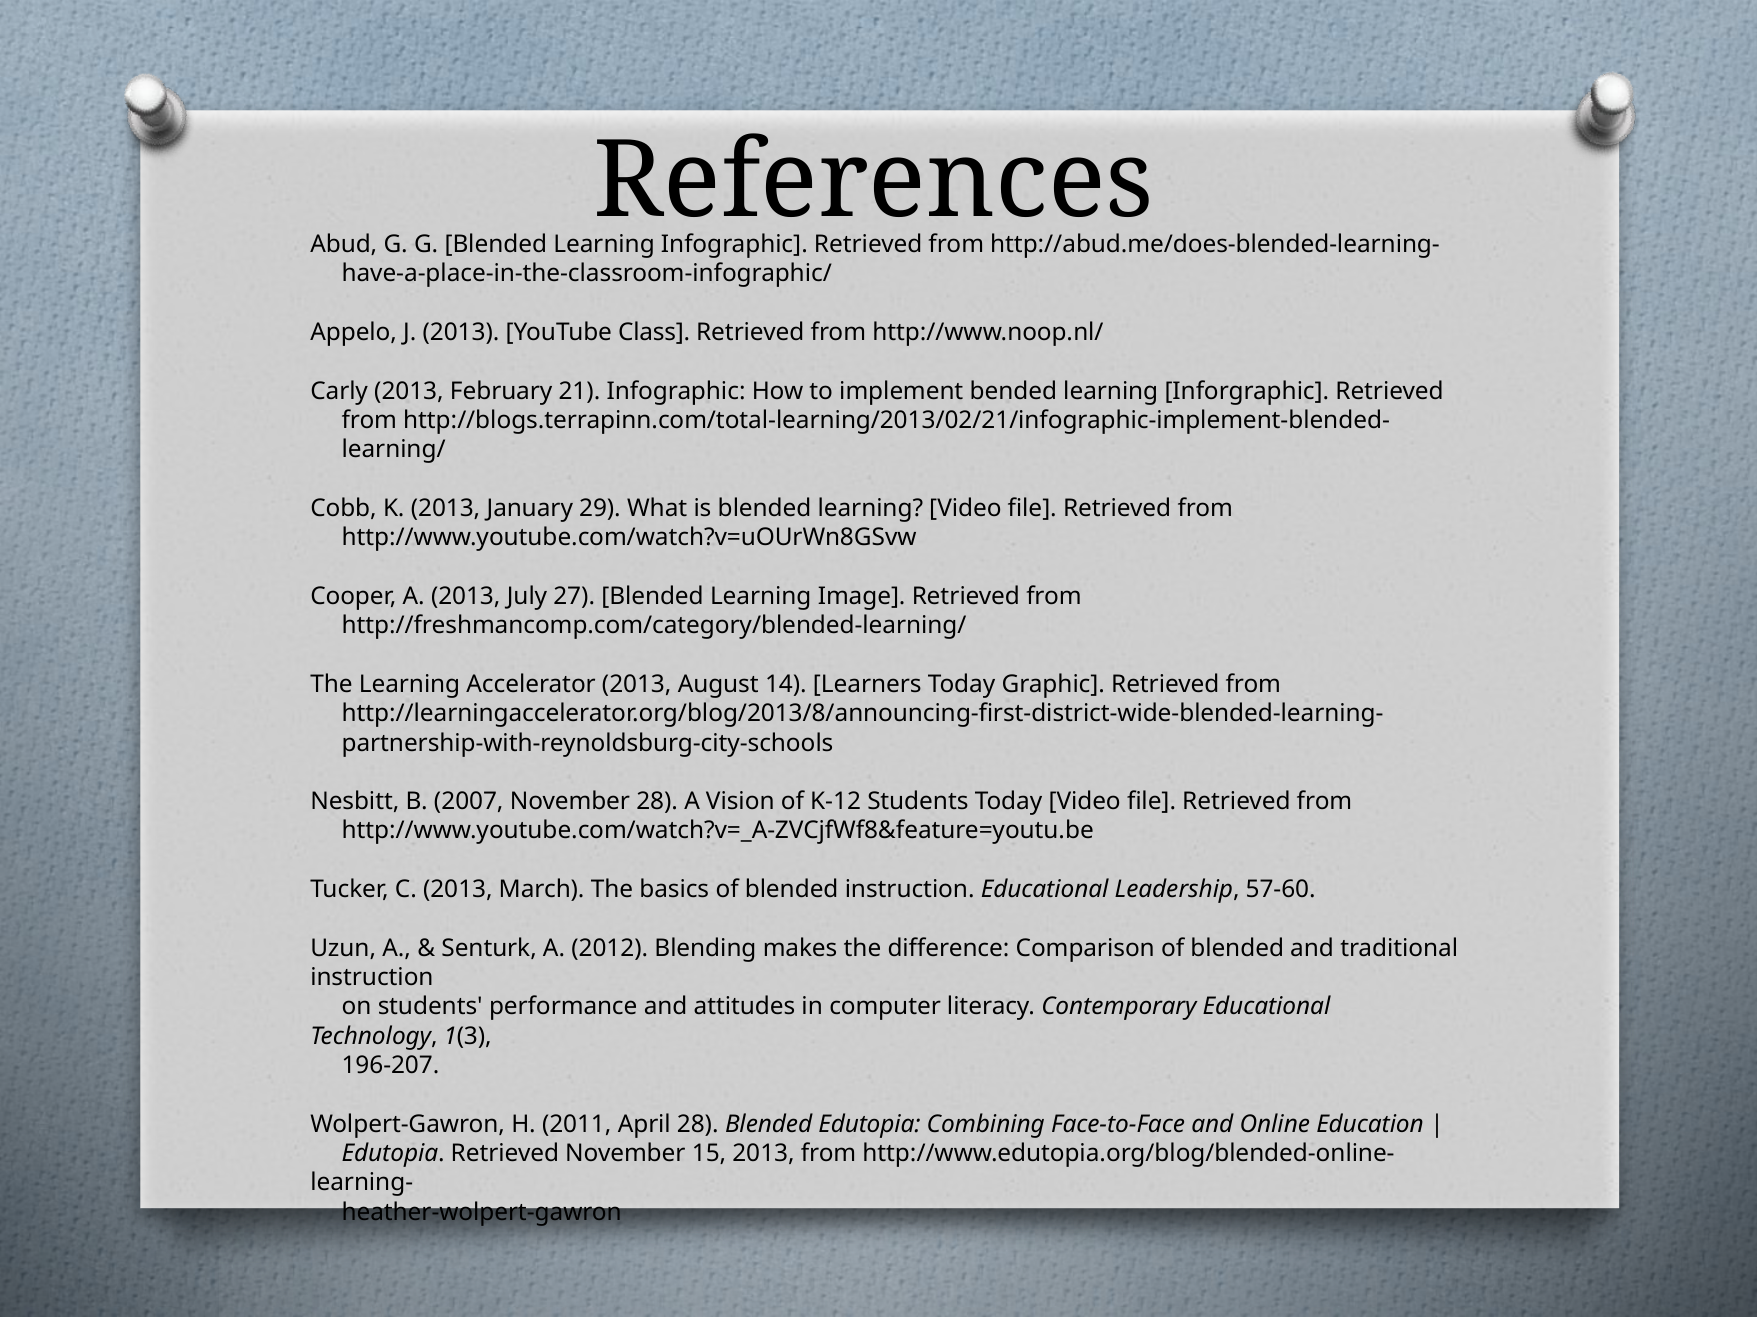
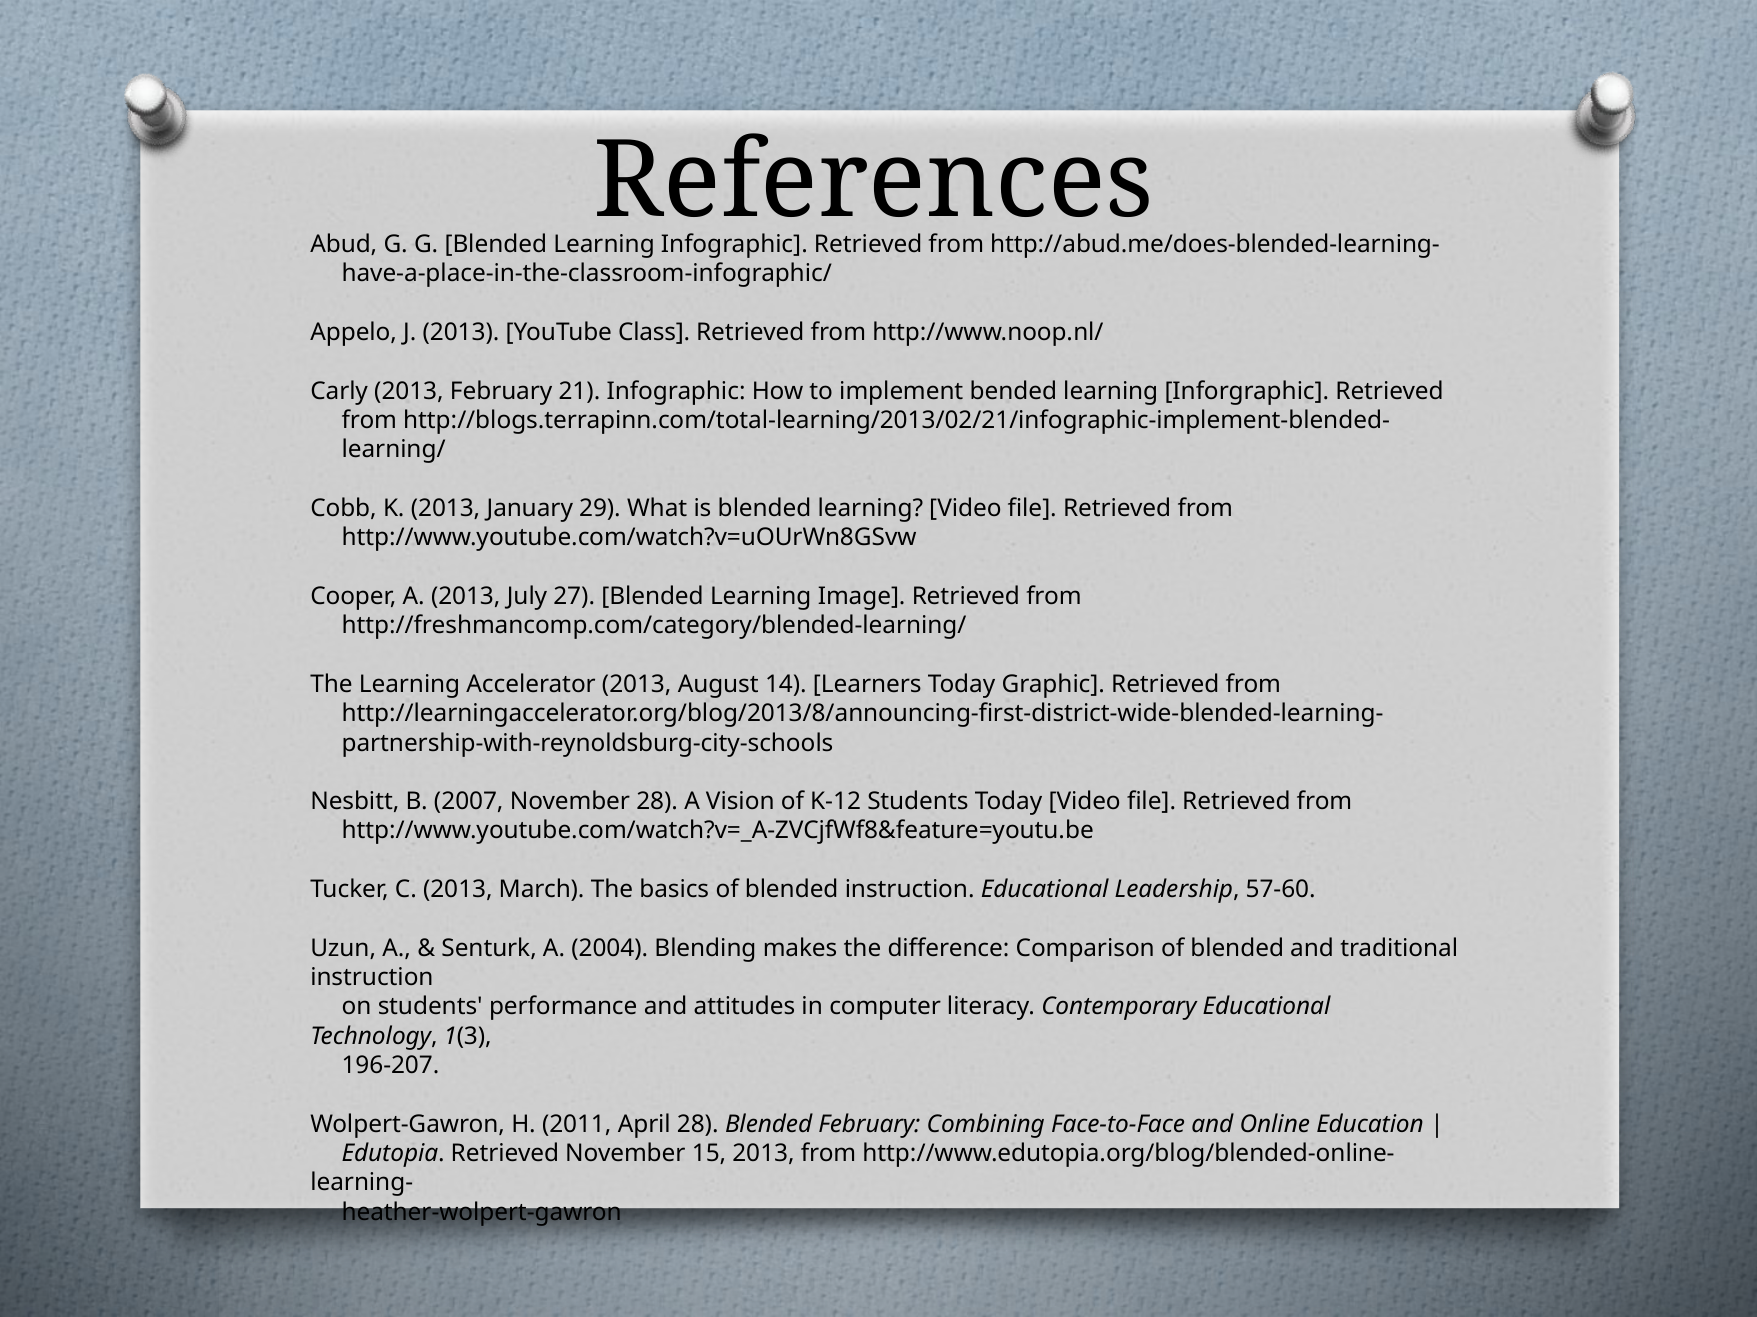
2012: 2012 -> 2004 (610, 949)
Blended Edutopia: Edutopia -> February (869, 1125)
